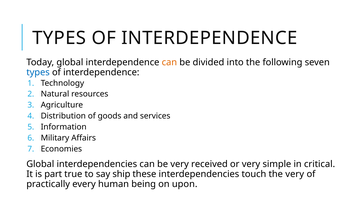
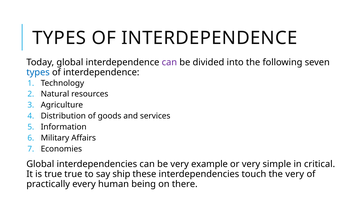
can colour: orange -> purple (169, 62)
received: received -> example (209, 164)
is part: part -> true (53, 174)
upon: upon -> there (185, 184)
